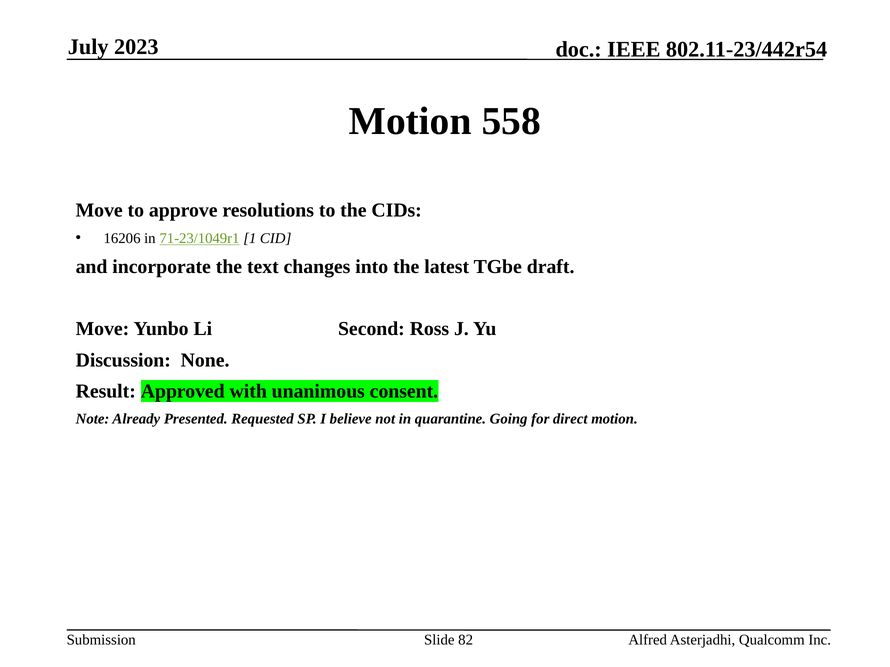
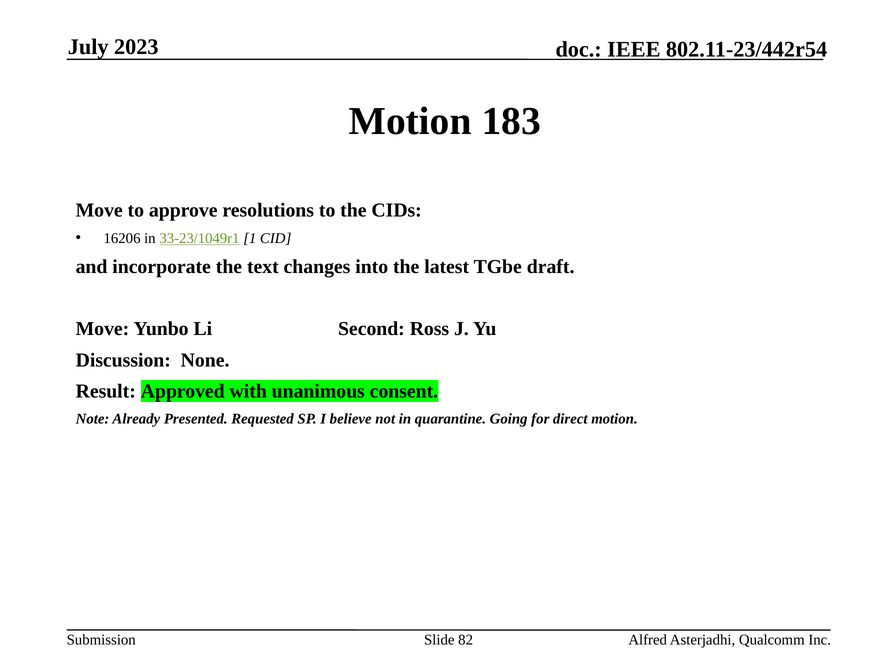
558: 558 -> 183 (511, 121)
71-23/1049r1: 71-23/1049r1 -> 33-23/1049r1 (199, 238)
